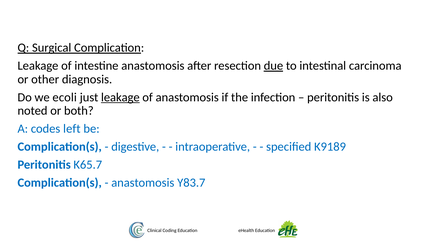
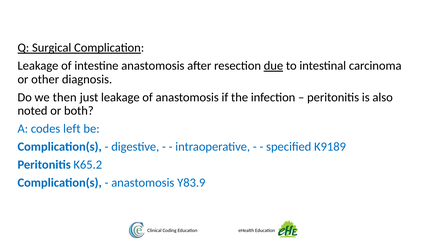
ecoli: ecoli -> then (65, 97)
leakage underline: present -> none (120, 97)
K65.7: K65.7 -> K65.2 (88, 165)
Y83.7: Y83.7 -> Y83.9 (191, 183)
